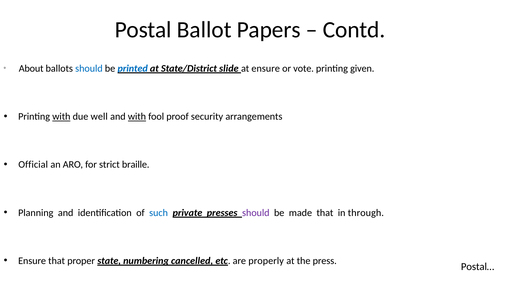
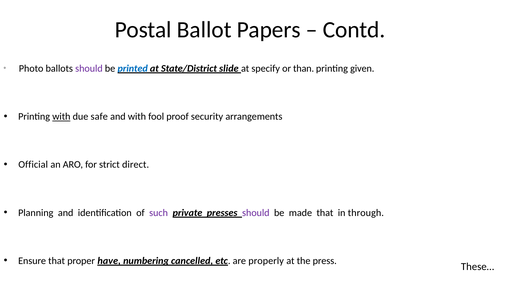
About: About -> Photo (31, 69)
should colour: blue -> purple (89, 69)
at ensure: ensure -> specify (266, 69)
vote: vote -> than (304, 69)
well: well -> safe (99, 117)
with underline: present -> none (137, 117)
braille: braille -> direct (136, 165)
such colour: blue -> purple (159, 213)
state: state -> have (109, 261)
Postal…: Postal… -> These… (478, 266)
